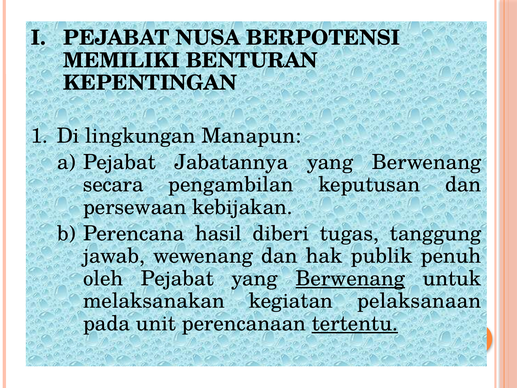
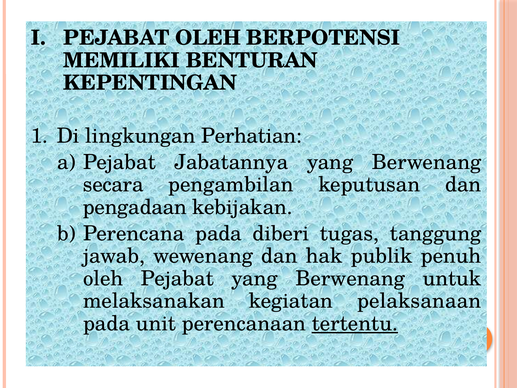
PEJABAT NUSA: NUSA -> OLEH (208, 38)
Manapun: Manapun -> Perhatian (251, 136)
persewaan: persewaan -> pengadaan (135, 207)
Perencana hasil: hasil -> pada (219, 233)
Berwenang underline: present -> none (350, 278)
